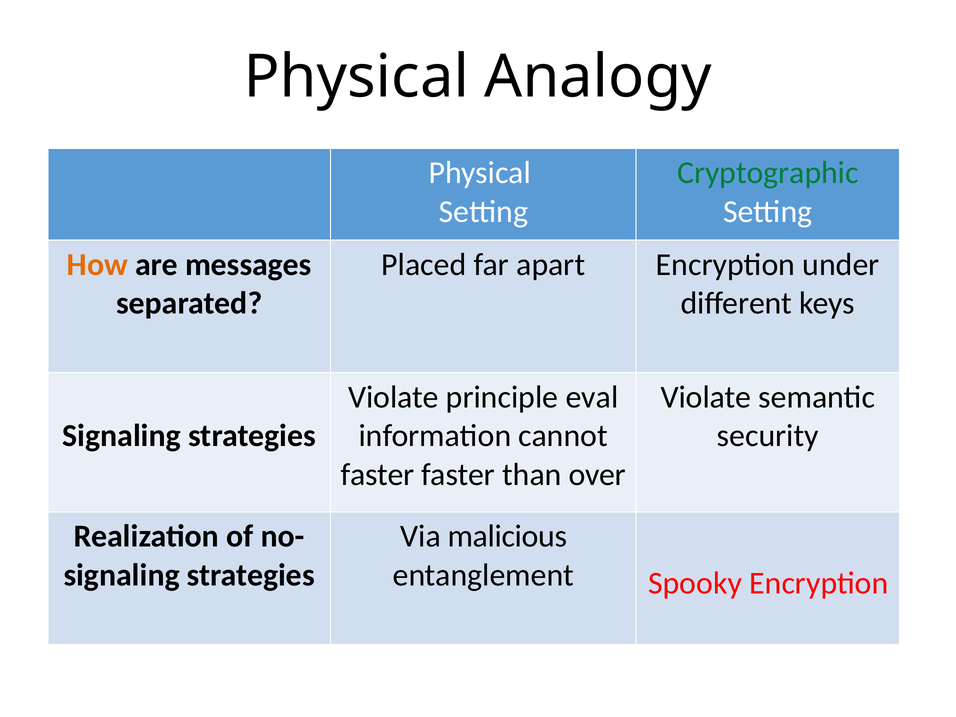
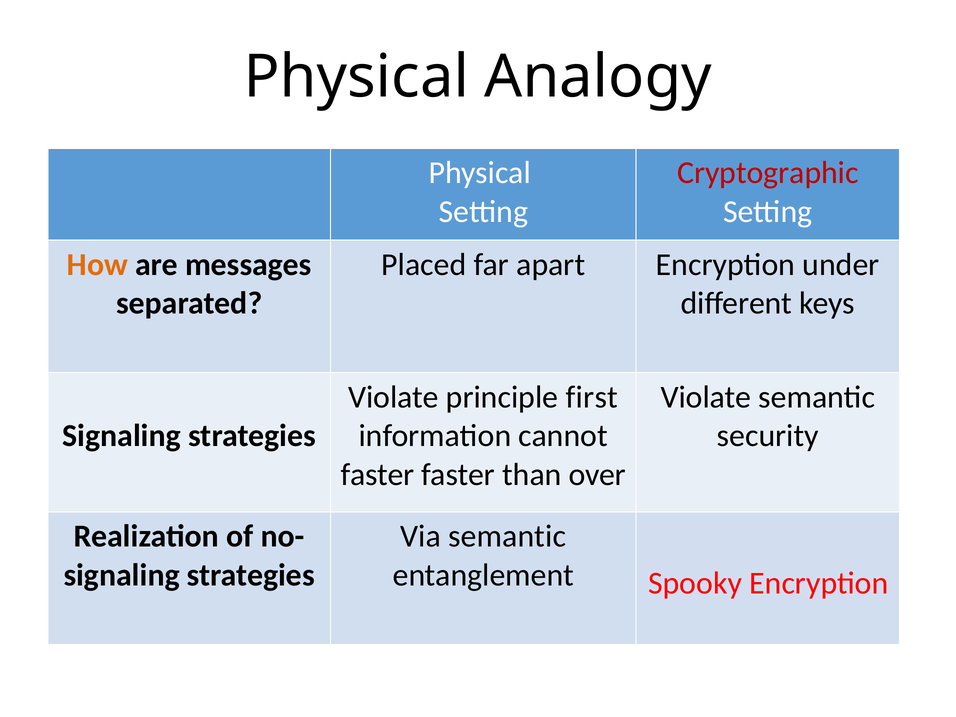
Cryptographic colour: green -> red (768, 173)
eval: eval -> first (592, 397)
Via malicious: malicious -> semantic (507, 536)
